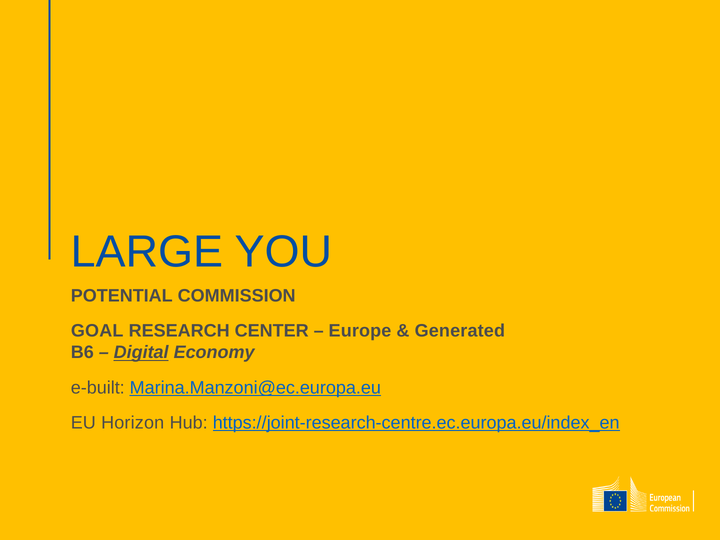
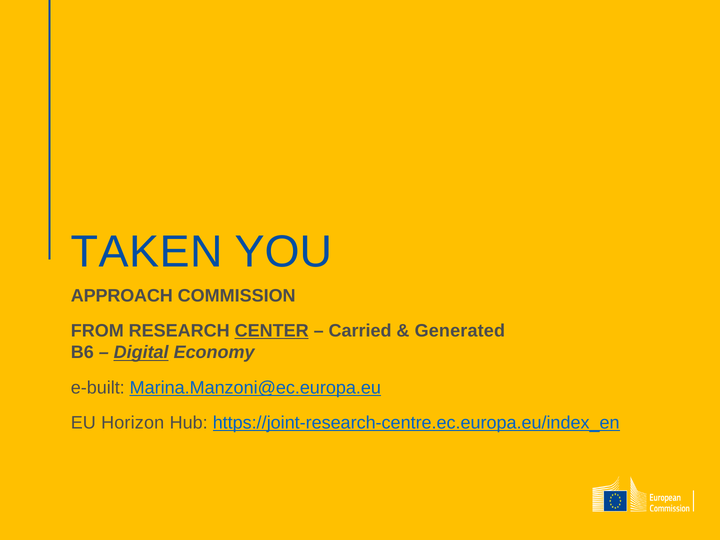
LARGE: LARGE -> TAKEN (147, 252)
POTENTIAL: POTENTIAL -> APPROACH (122, 296)
GOAL: GOAL -> FROM (97, 331)
CENTER underline: none -> present (272, 331)
Europe: Europe -> Carried (360, 331)
